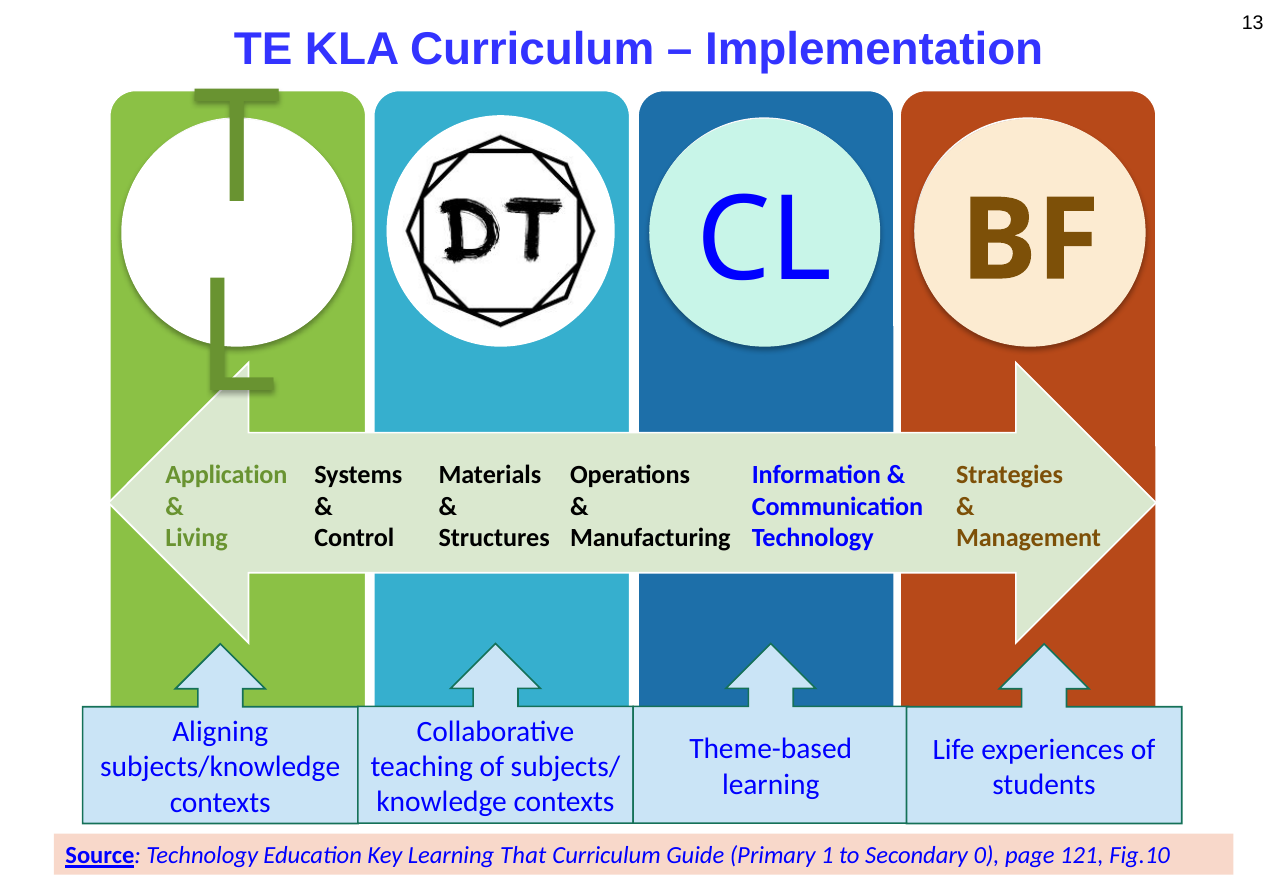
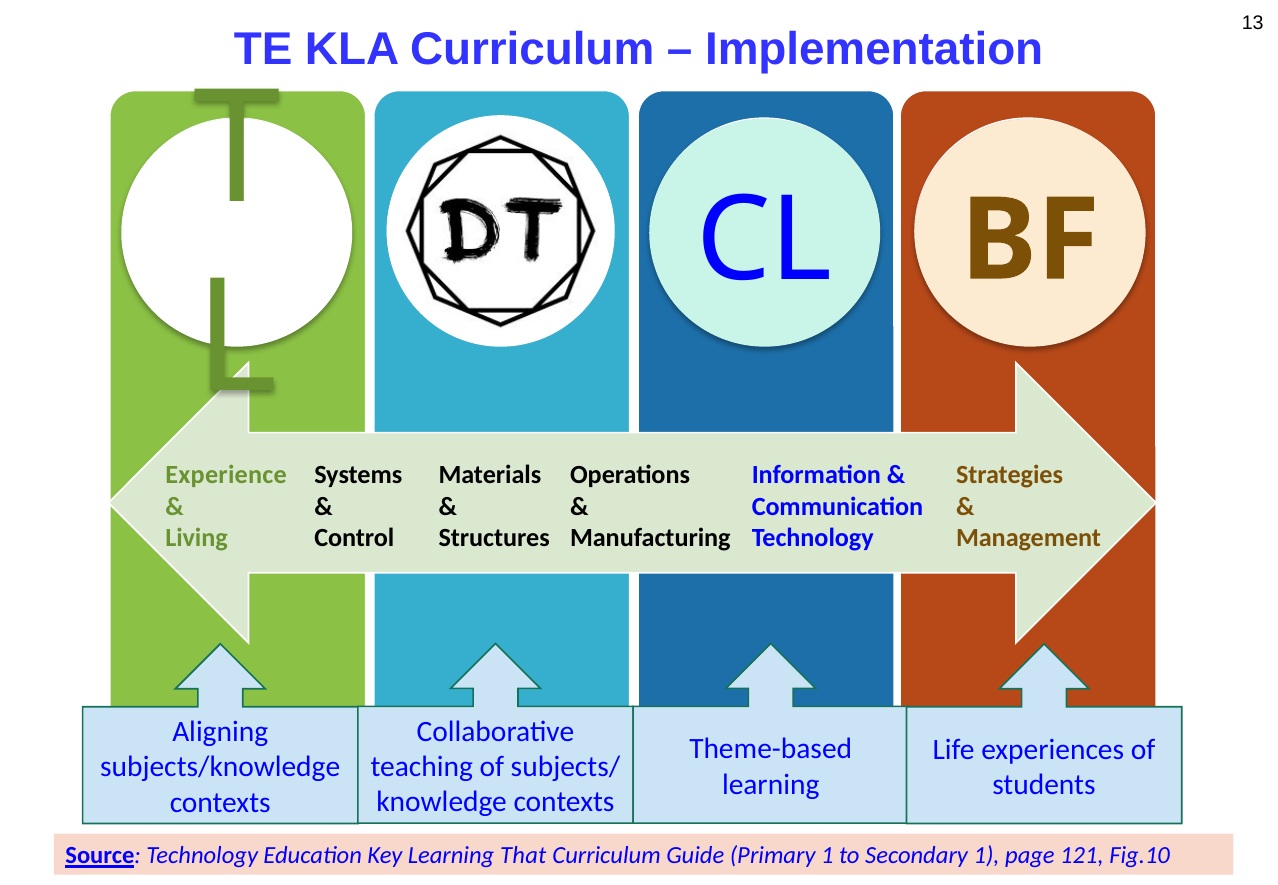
Application: Application -> Experience (226, 475)
Secondary 0: 0 -> 1 (987, 856)
